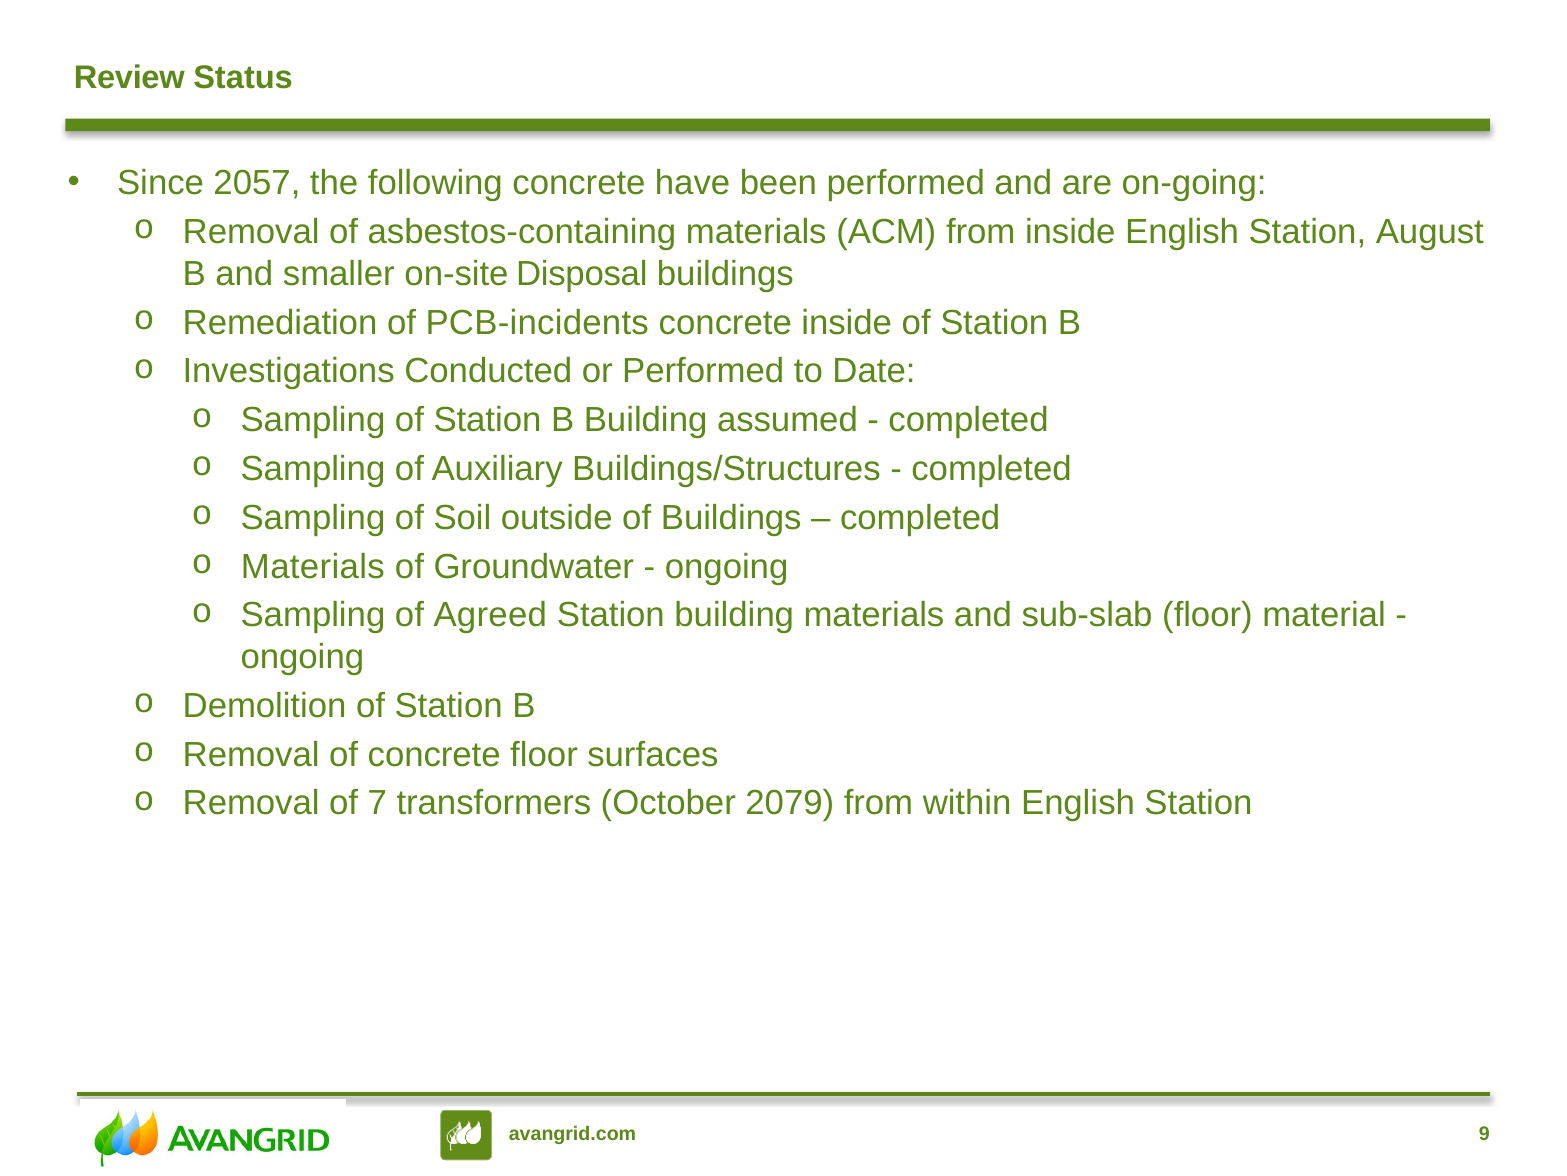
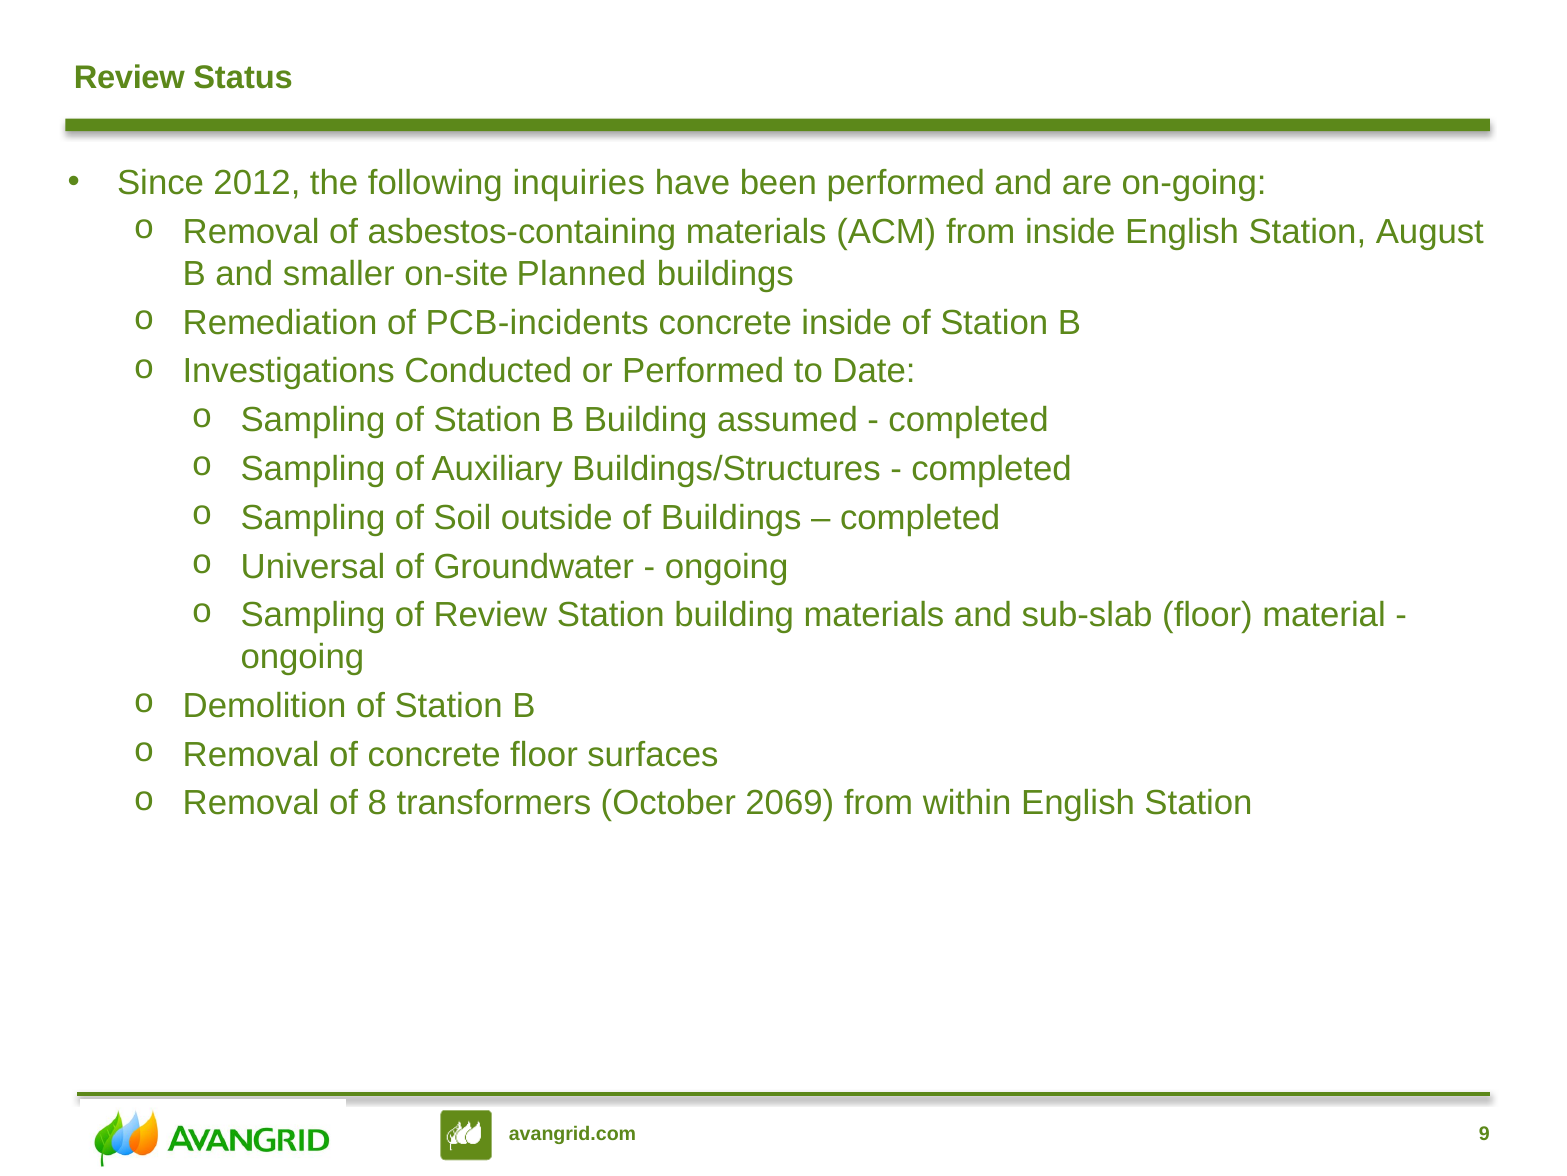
2057: 2057 -> 2012 (257, 183)
following concrete: concrete -> inquiries (579, 183)
Disposal: Disposal -> Planned (581, 274)
Materials: Materials -> Universal (313, 566)
of Agreed: Agreed -> Review (490, 615)
7: 7 -> 8 (377, 803)
2079: 2079 -> 2069 (790, 803)
